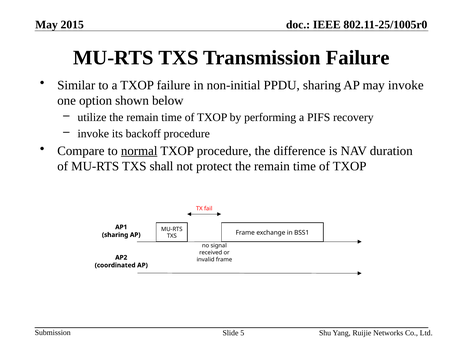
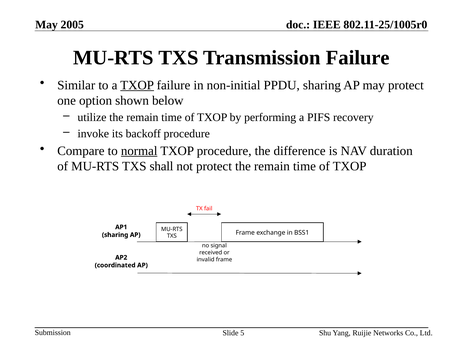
2015: 2015 -> 2005 (72, 25)
TXOP underline: none -> present (137, 85)
may invoke: invoke -> protect (406, 85)
